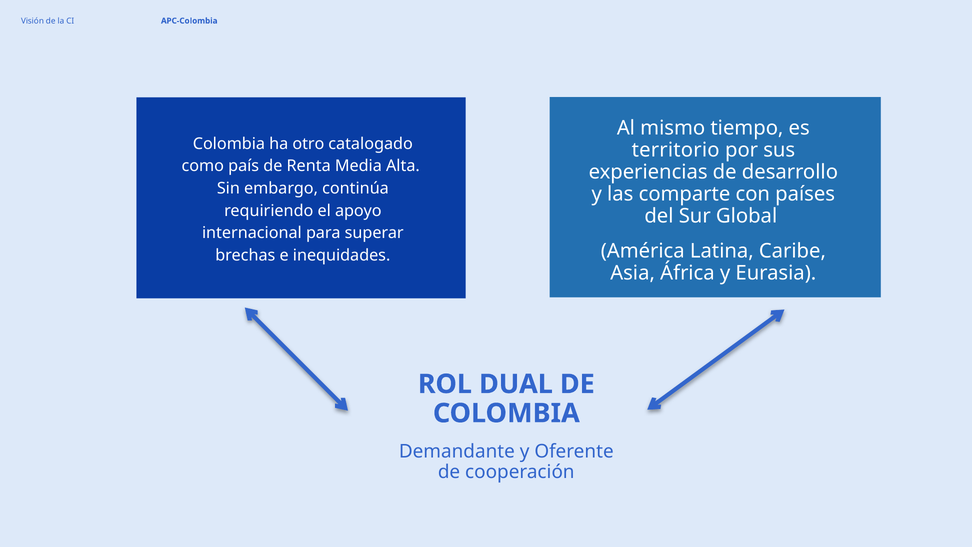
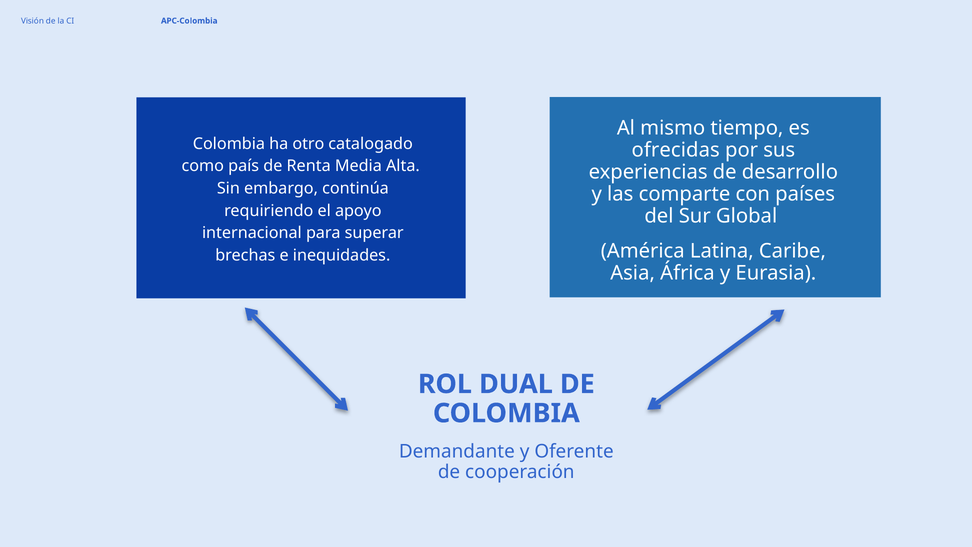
territorio: territorio -> ofrecidas (676, 150)
